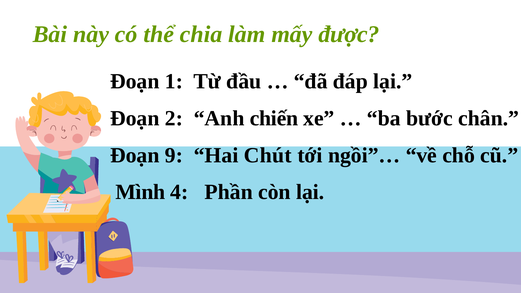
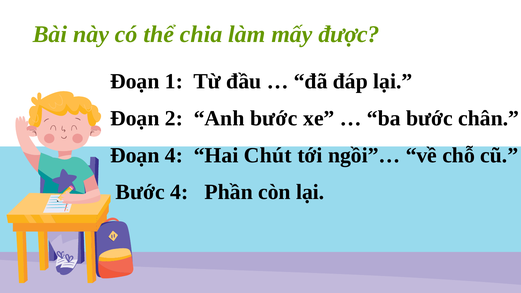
Anh chiến: chiến -> bước (274, 118)
Đoạn 9: 9 -> 4 (174, 155)
Mình: Mình -> Bước (140, 192)
